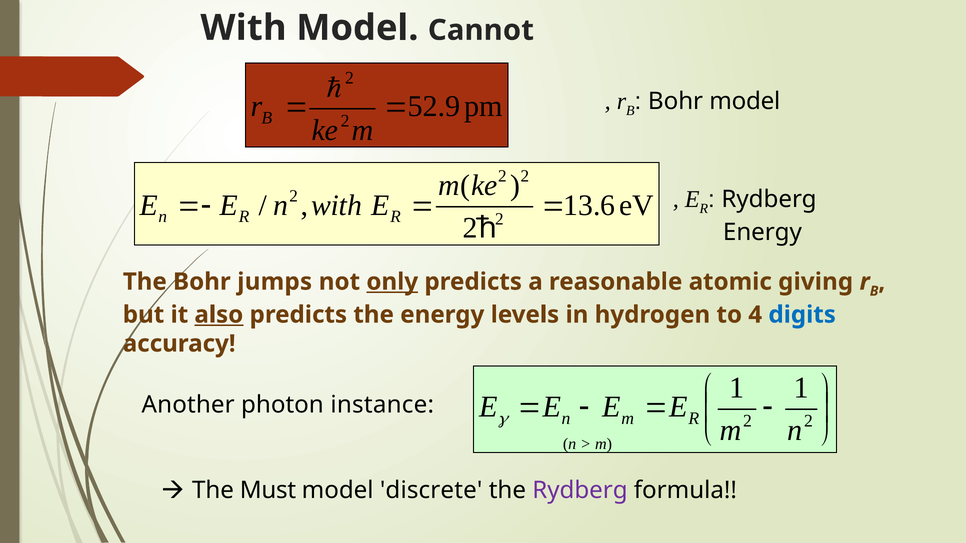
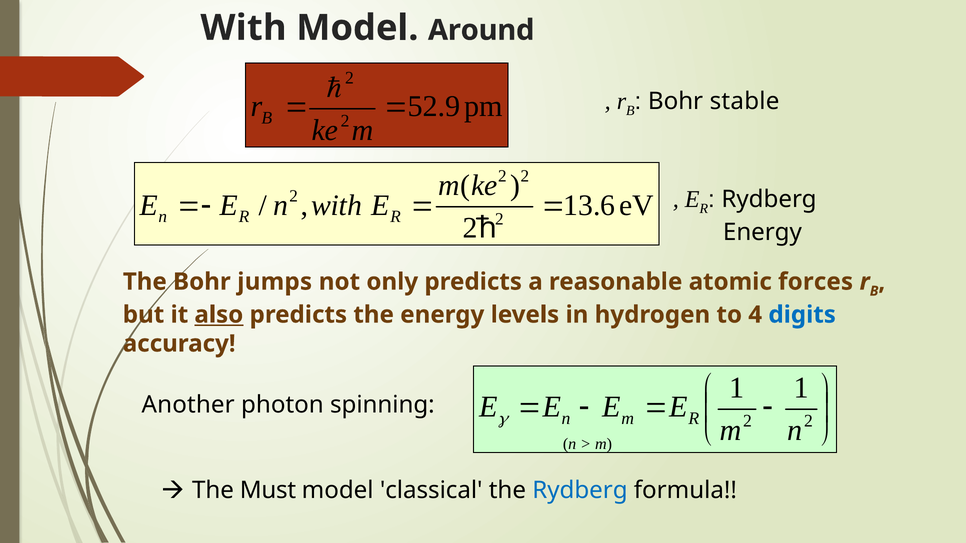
Cannot: Cannot -> Around (481, 30)
Bohr model: model -> stable (745, 101)
only underline: present -> none (392, 282)
giving: giving -> forces (816, 282)
instance: instance -> spinning (382, 405)
discrete: discrete -> classical (431, 491)
Rydberg colour: purple -> blue (580, 491)
